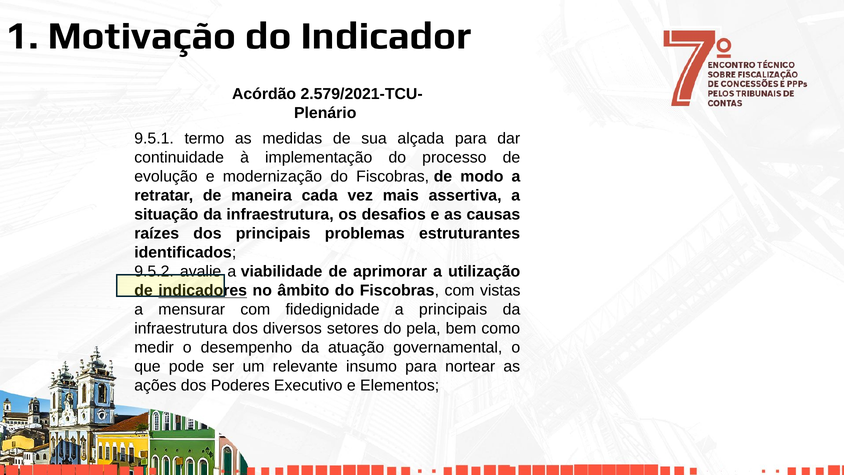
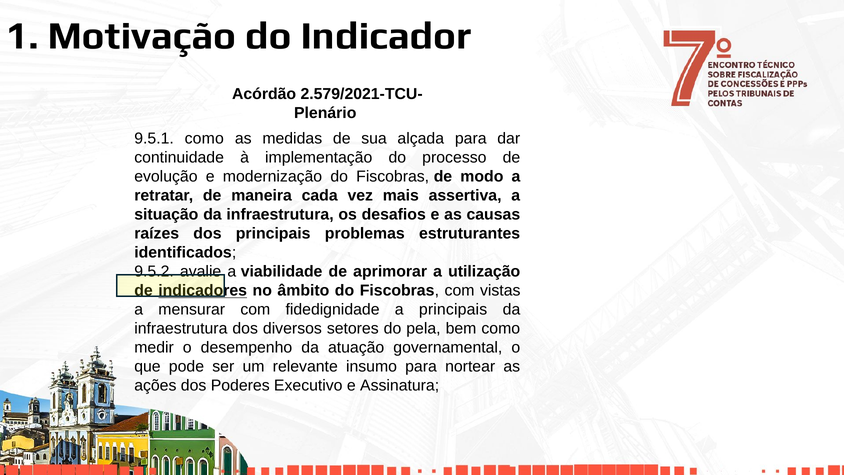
9.5.1 termo: termo -> como (204, 139)
Elementos: Elementos -> Assinatura (400, 385)
